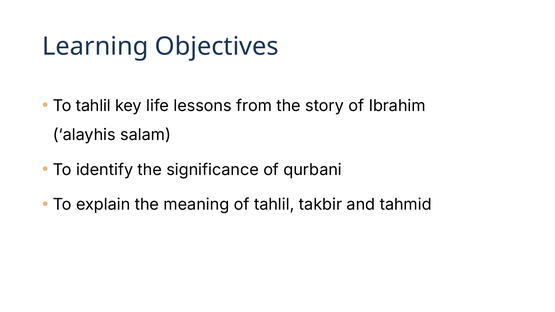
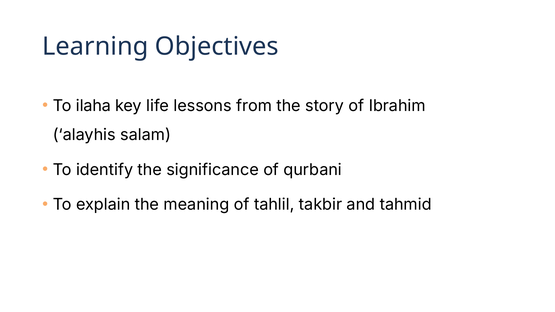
To tahlil: tahlil -> ilaha (93, 106)
